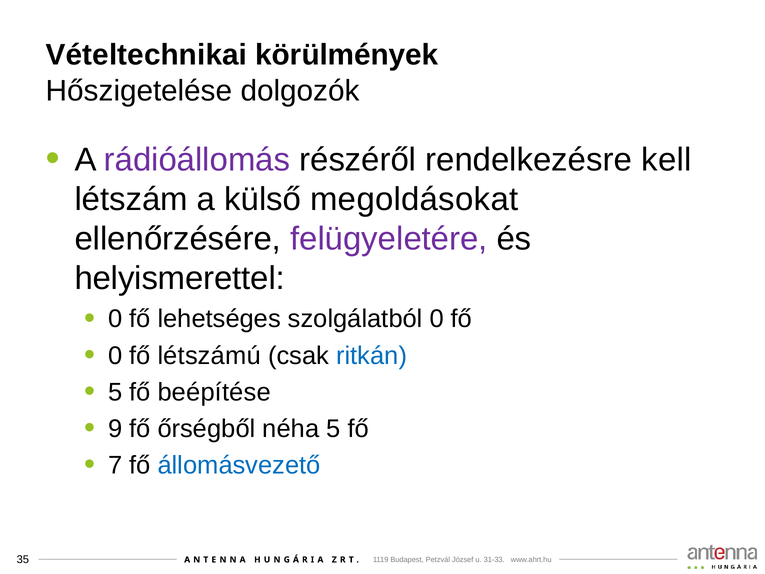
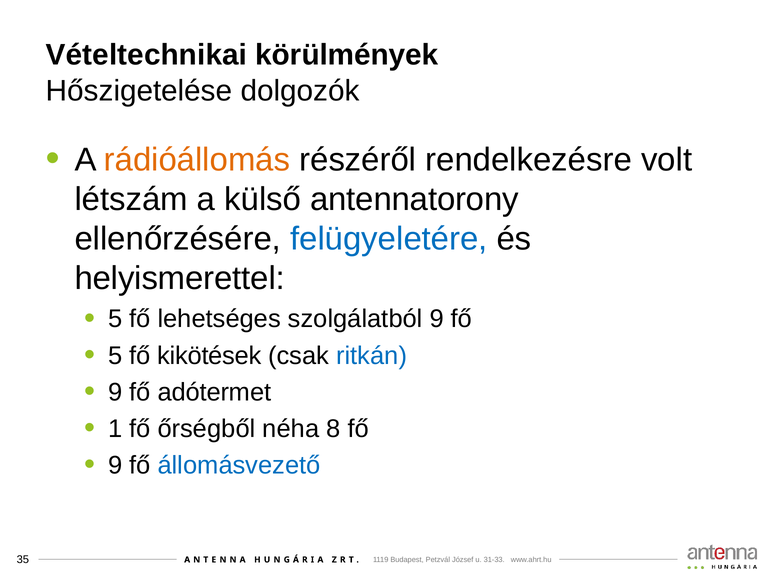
rádióállomás colour: purple -> orange (197, 160)
kell: kell -> volt (667, 160)
megoldásokat: megoldásokat -> antennatorony (414, 199)
felügyeletére colour: purple -> blue (389, 239)
0: 0 -> 5 (115, 319)
szolgálatból 0: 0 -> 9 (437, 319)
0: 0 -> 5 (115, 355)
létszámú: létszámú -> kikötések (209, 355)
5: 5 -> 9 (115, 392)
beépítése: beépítése -> adótermet (214, 392)
9: 9 -> 1 (115, 429)
néha 5: 5 -> 8 (333, 429)
7: 7 -> 9 (115, 465)
